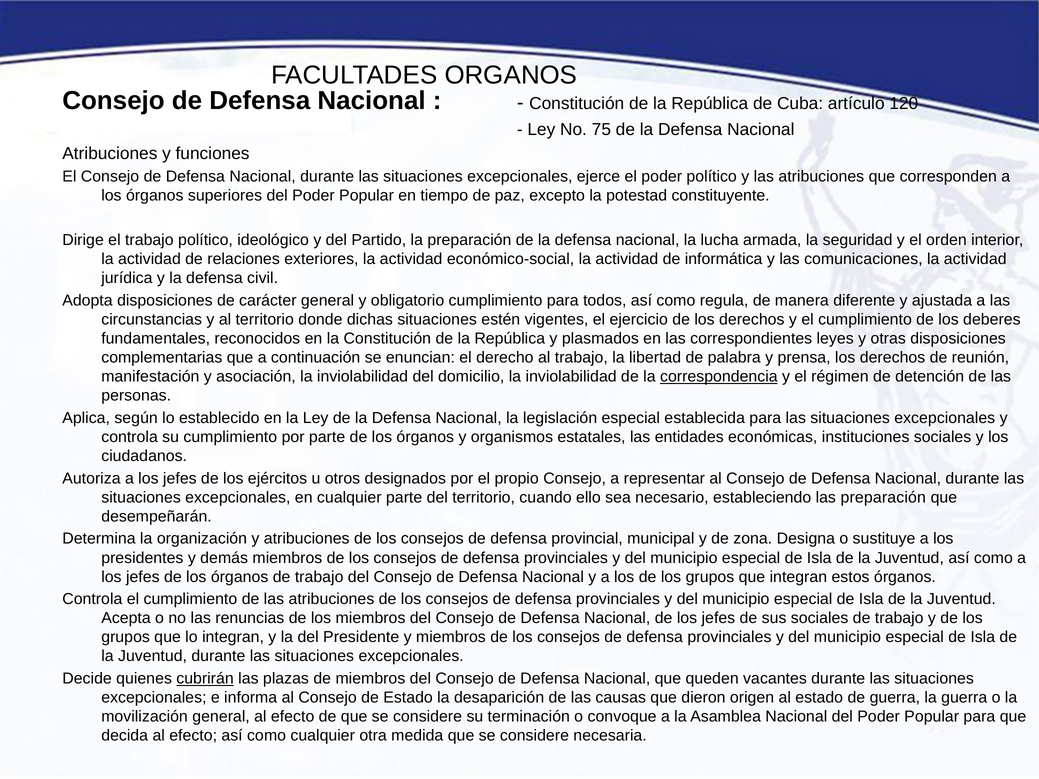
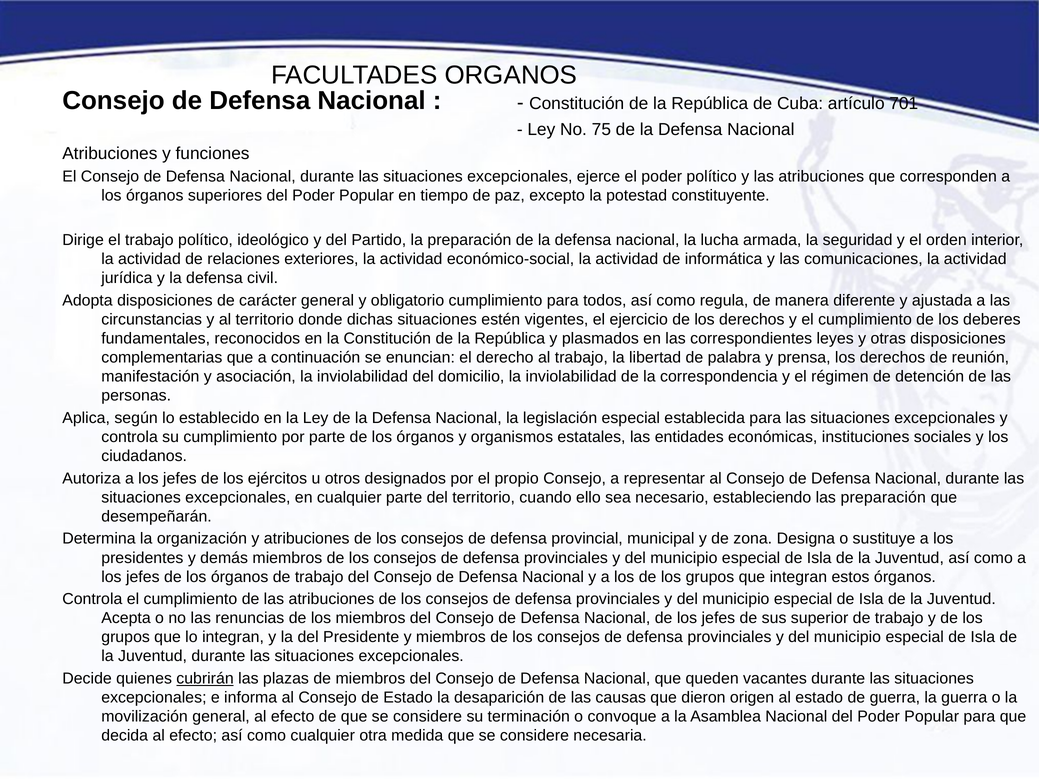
120: 120 -> 701 (904, 103)
correspondencia underline: present -> none (719, 377)
sus sociales: sociales -> superior (820, 618)
